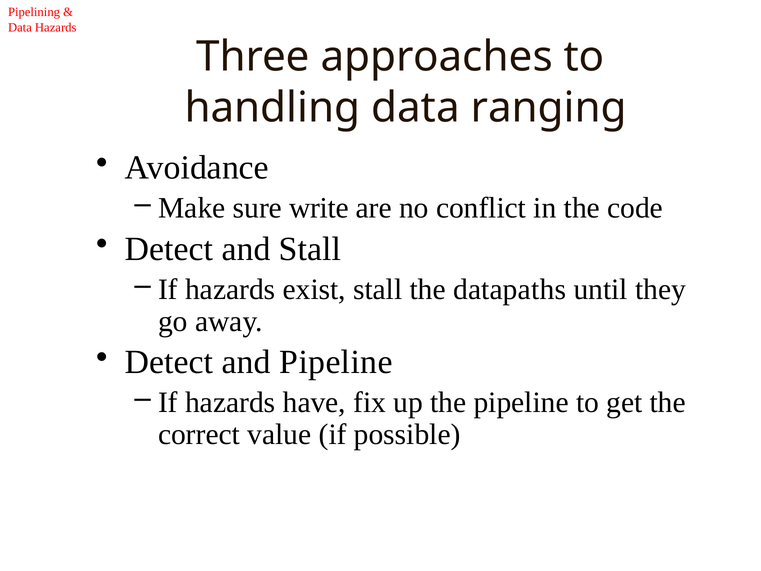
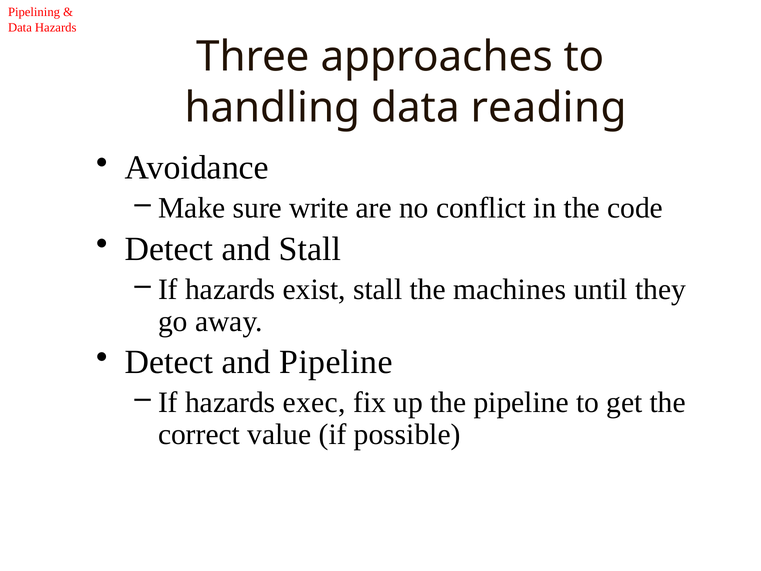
ranging: ranging -> reading (549, 108)
datapaths: datapaths -> machines (510, 289)
have: have -> exec (314, 402)
